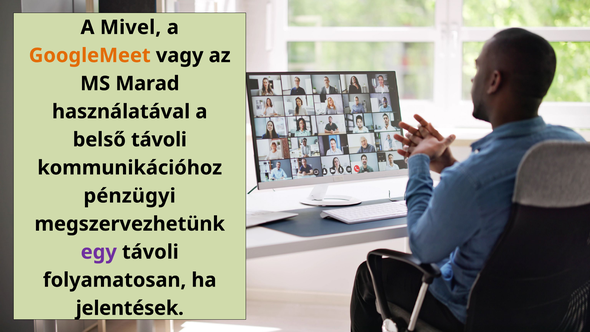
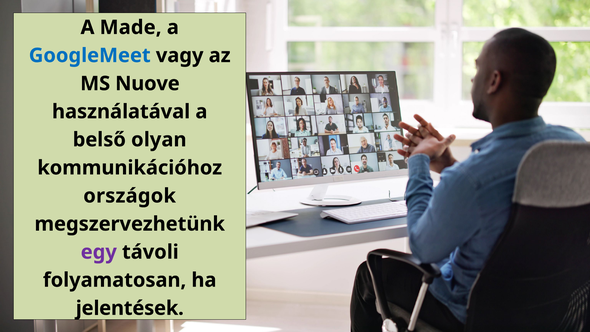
Mivel: Mivel -> Made (131, 27)
GoogleMeet colour: orange -> blue (90, 55)
Marad: Marad -> Nuove (147, 84)
belső távoli: távoli -> olyan (159, 140)
pénzügyi: pénzügyi -> országok (130, 196)
